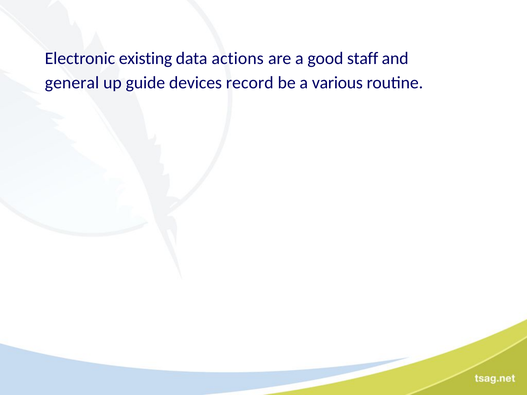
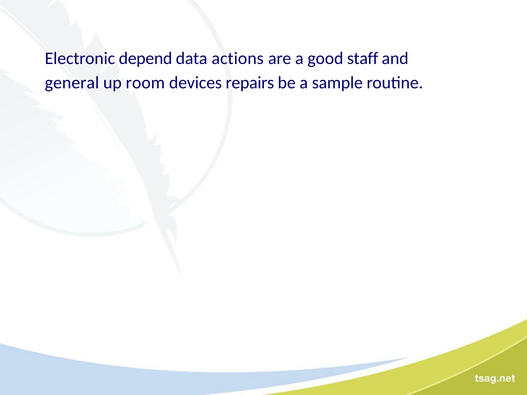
existing: existing -> depend (146, 58)
guide: guide -> room (145, 83)
record: record -> repairs (250, 83)
various: various -> sample (337, 83)
